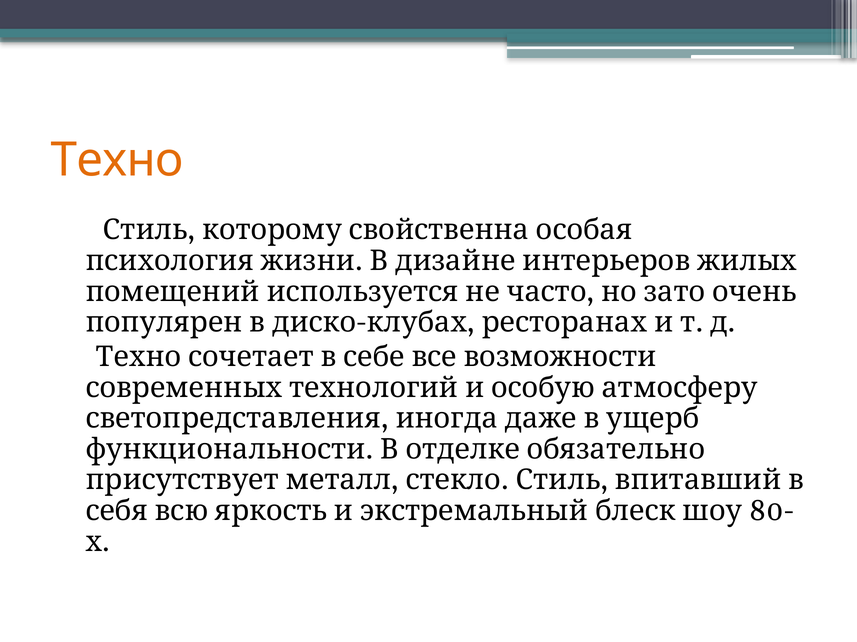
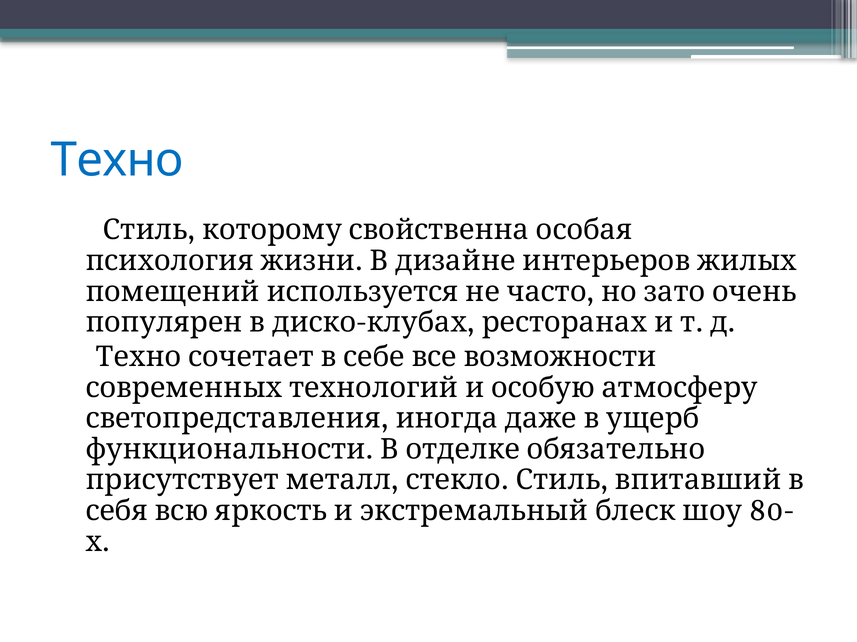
Техно colour: orange -> blue (117, 160)
